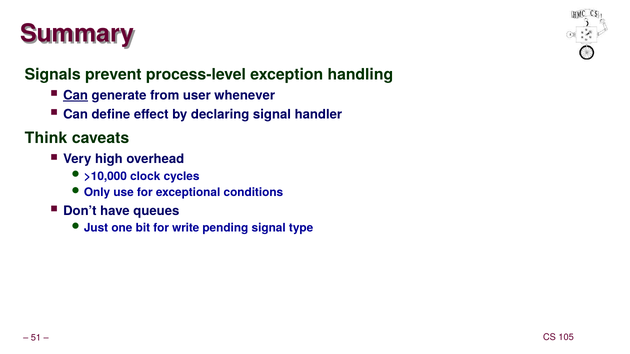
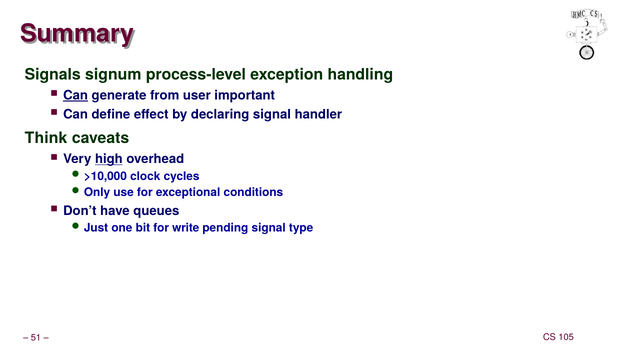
prevent: prevent -> signum (113, 75)
whenever: whenever -> important (245, 95)
high underline: none -> present (109, 159)
